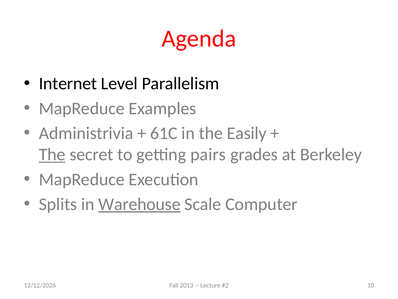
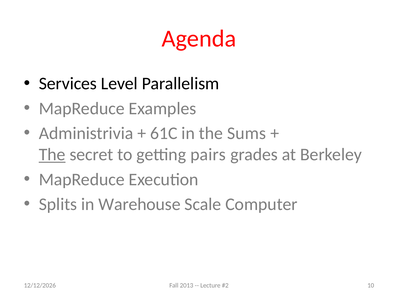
Internet: Internet -> Services (68, 84)
Easily: Easily -> Sums (247, 133)
Warehouse underline: present -> none (140, 204)
